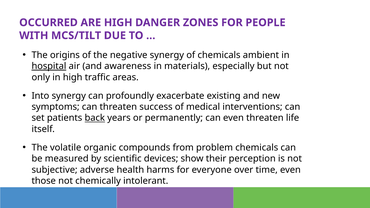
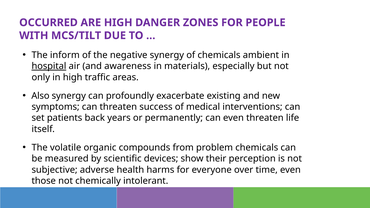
origins: origins -> inform (65, 55)
Into: Into -> Also (40, 96)
back underline: present -> none (95, 118)
